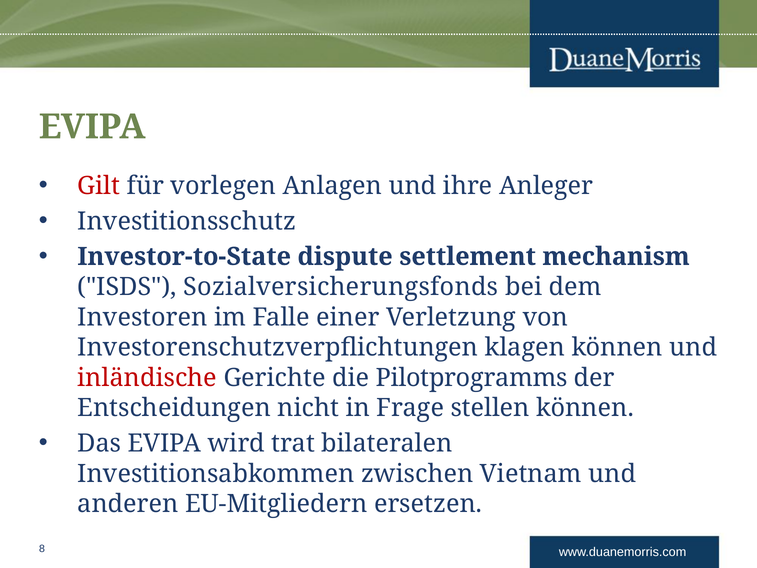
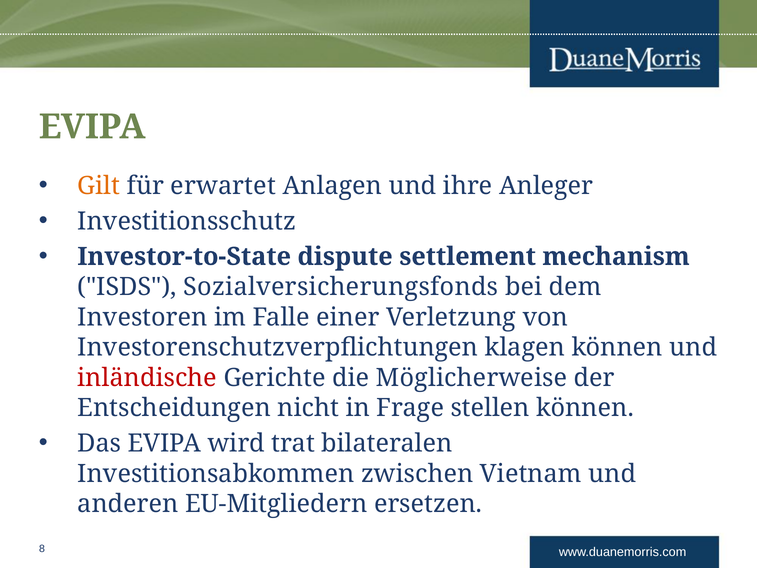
Gilt colour: red -> orange (99, 186)
vorlegen: vorlegen -> erwartet (223, 186)
Pilotprogramms: Pilotprogramms -> Möglicherweise (472, 378)
